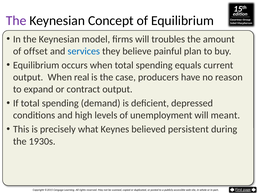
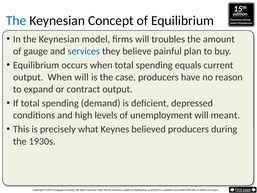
The colour: purple -> blue (16, 21)
offset: offset -> gauge (36, 51)
When real: real -> will (82, 77)
believed persistent: persistent -> producers (188, 129)
